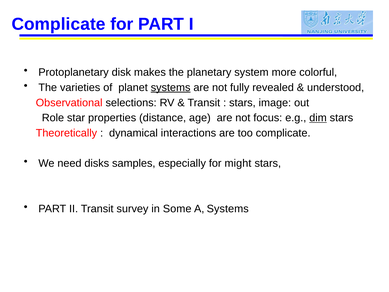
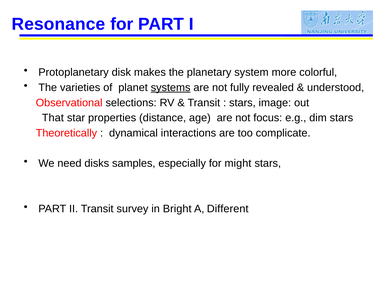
Complicate: Complicate -> Resonance (58, 24)
Role: Role -> That (53, 118)
dim underline: present -> none (318, 118)
Some: Some -> Bright (177, 209)
A Systems: Systems -> Different (228, 209)
